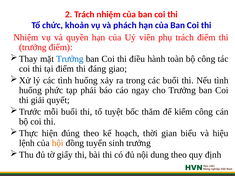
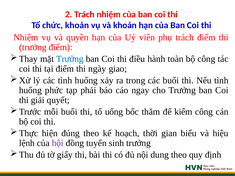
và phách: phách -> khoản (125, 25)
đáng: đáng -> ngày (97, 69)
tuyệt: tuyệt -> uống (114, 112)
hội colour: orange -> purple (58, 143)
